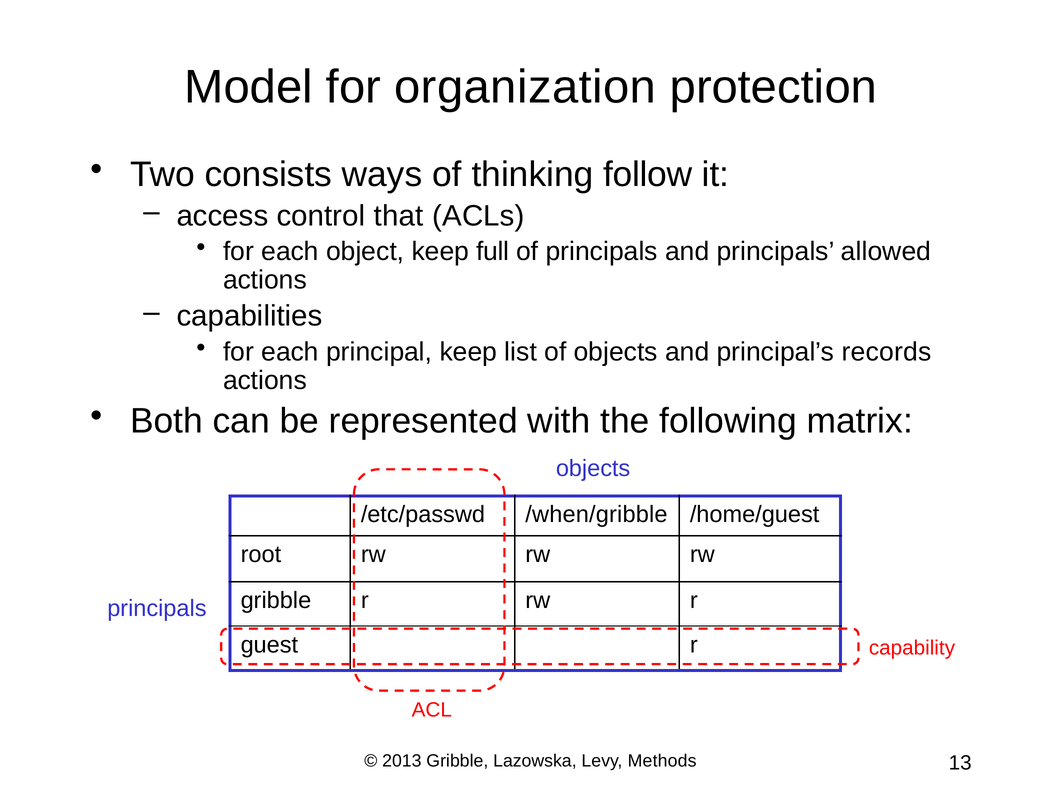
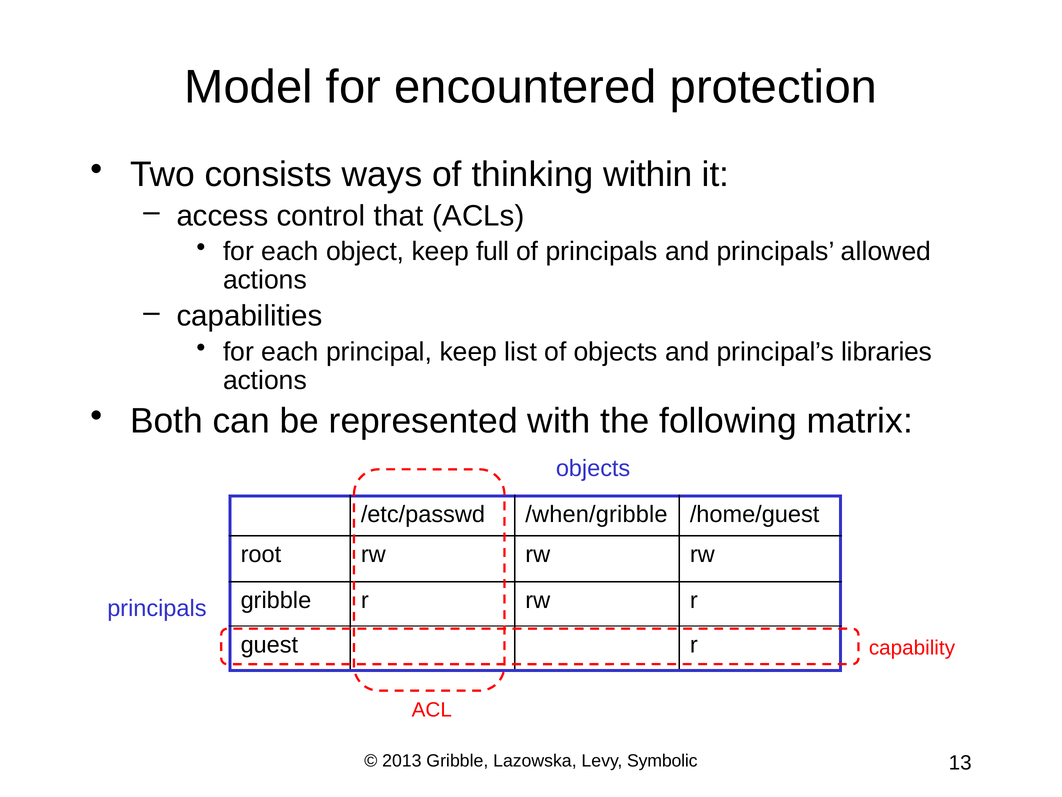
organization: organization -> encountered (525, 87)
follow: follow -> within (648, 175)
records: records -> libraries (887, 352)
Methods: Methods -> Symbolic (662, 761)
